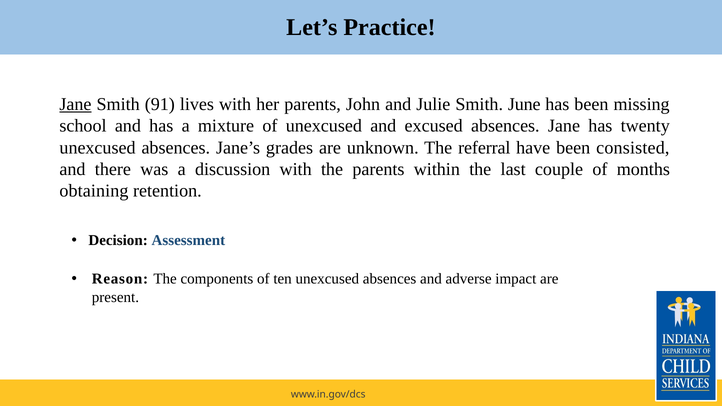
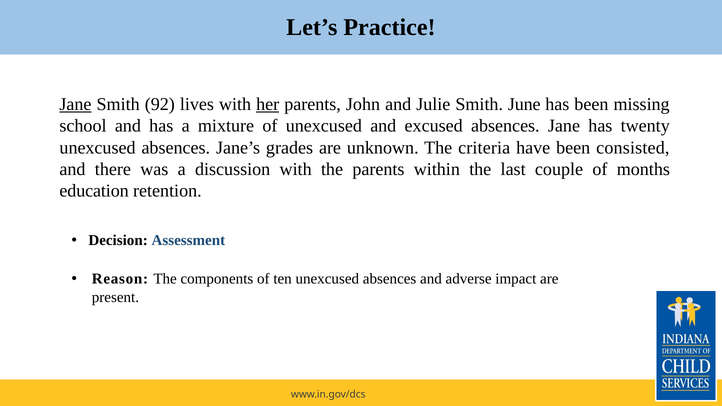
91: 91 -> 92 (160, 104)
her underline: none -> present (268, 104)
referral: referral -> criteria (484, 148)
obtaining: obtaining -> education (94, 191)
